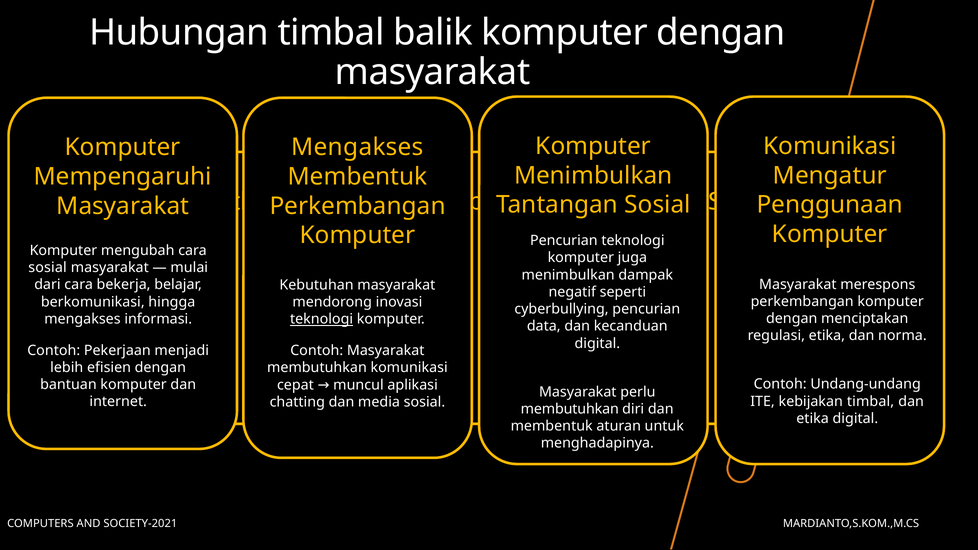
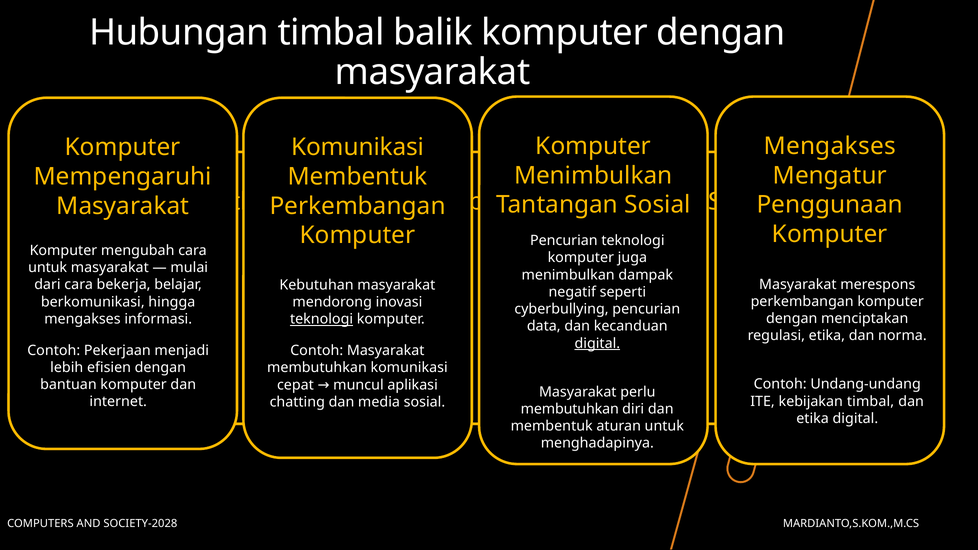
Komunikasi: Komunikasi -> Mengakses (830, 146)
Mengakses: Mengakses -> Komunikasi (358, 147)
sosial: sosial -> untuk (48, 268)
digital underline: none -> present (597, 343)
SOCIETY-2021: SOCIETY-2021 -> SOCIETY-2028 (140, 523)
